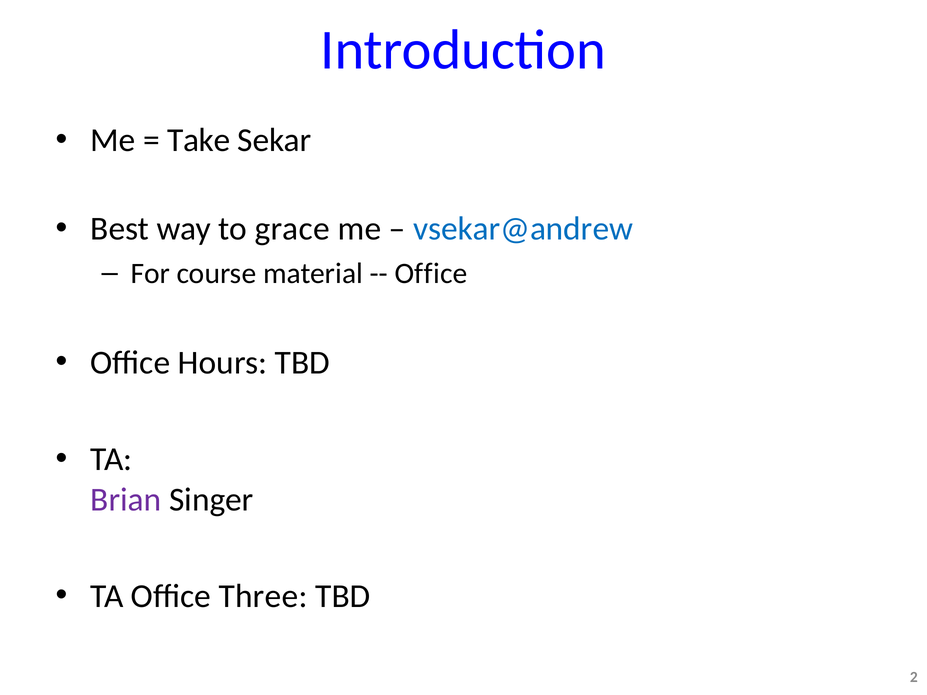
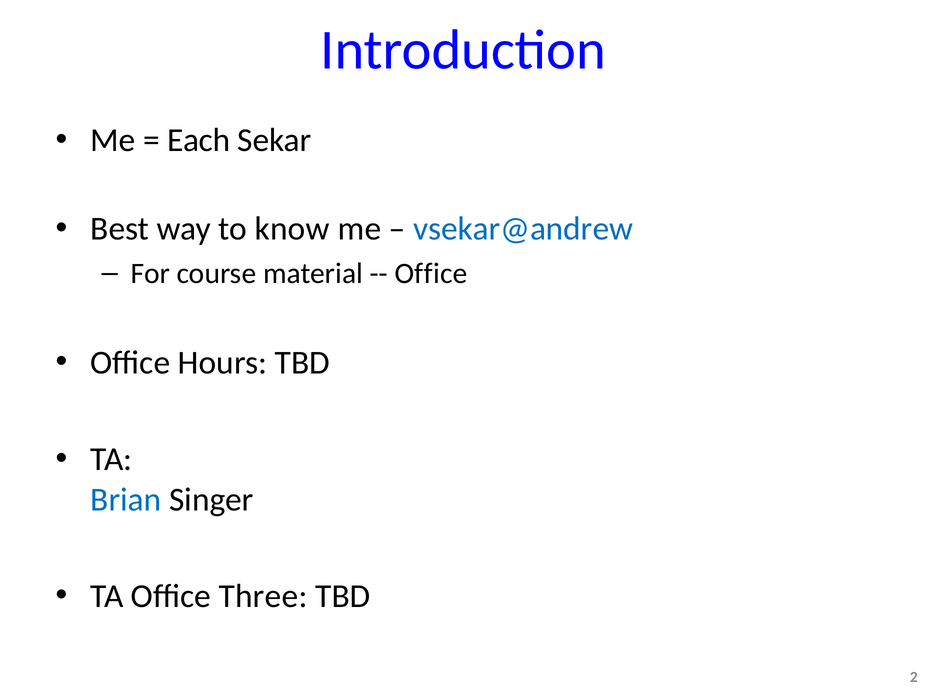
Take: Take -> Each (199, 140)
grace: grace -> know (292, 229)
Brian colour: purple -> blue (126, 500)
